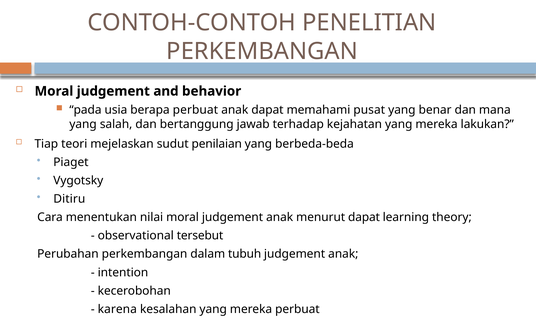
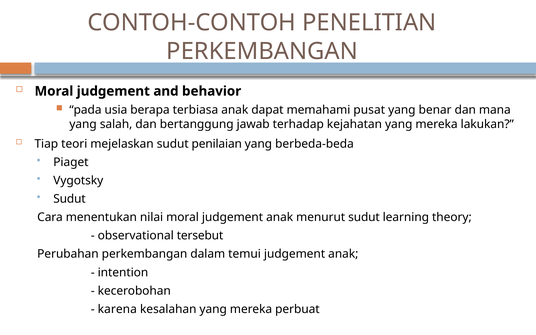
berapa perbuat: perbuat -> terbiasa (195, 110)
Ditiru: Ditiru -> Sudut (69, 199)
menurut dapat: dapat -> sudut (364, 217)
tubuh: tubuh -> temui (245, 254)
